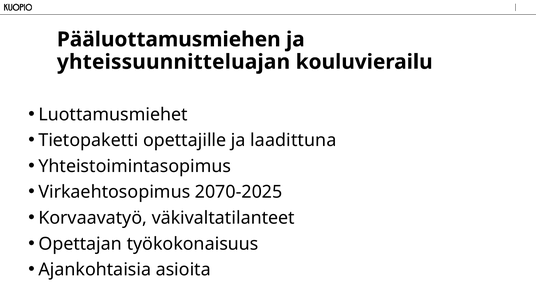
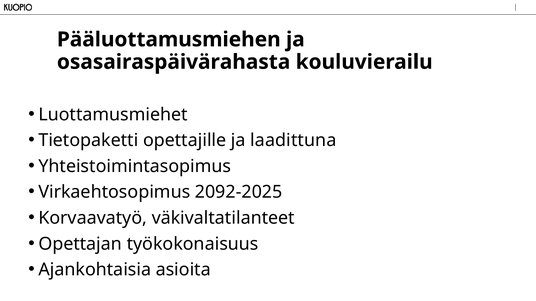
yhteissuunnitteluajan: yhteissuunnitteluajan -> osasairaspäivärahasta (174, 62)
2070-2025: 2070-2025 -> 2092-2025 (239, 192)
